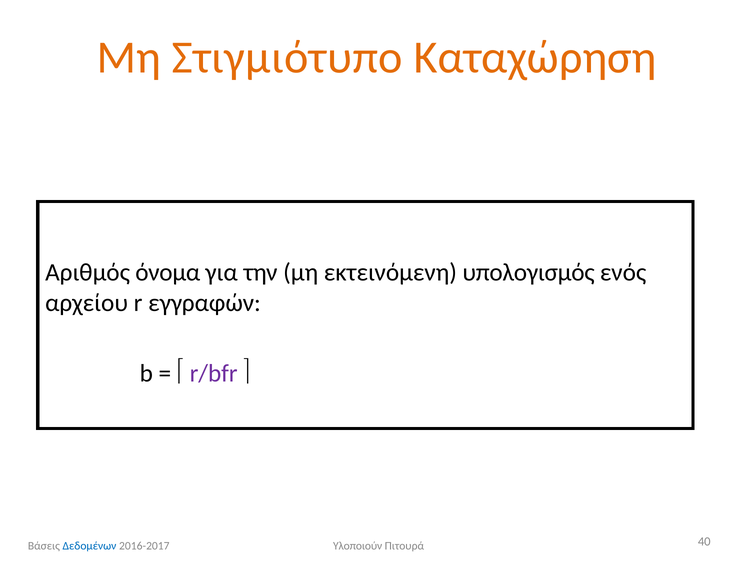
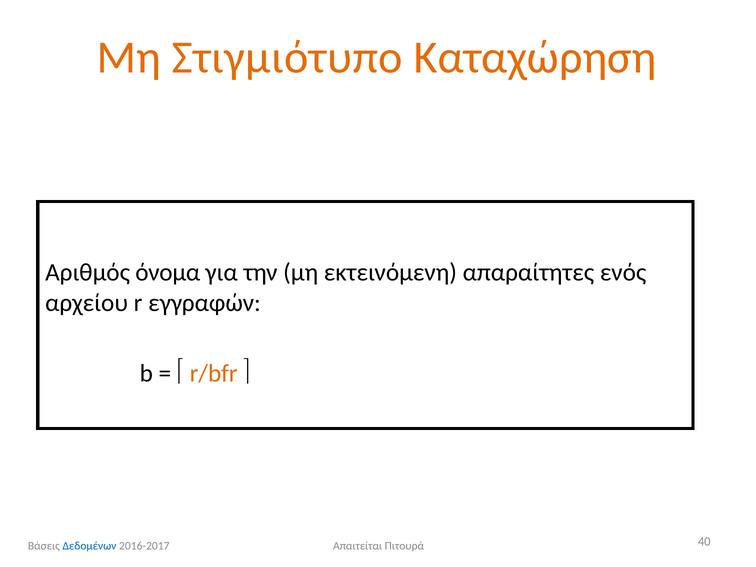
υπολογισμός: υπολογισμός -> απαραίτητες (528, 273)
r/bfr colour: purple -> orange (214, 373)
Υλοποιούν: Υλοποιούν -> Απαιτείται (358, 546)
